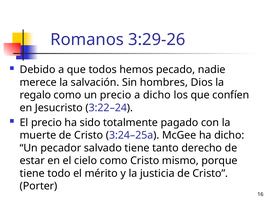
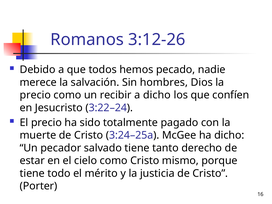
3:29-26: 3:29-26 -> 3:12-26 (157, 40)
regalo: regalo -> precio (35, 95)
un precio: precio -> recibir (116, 95)
